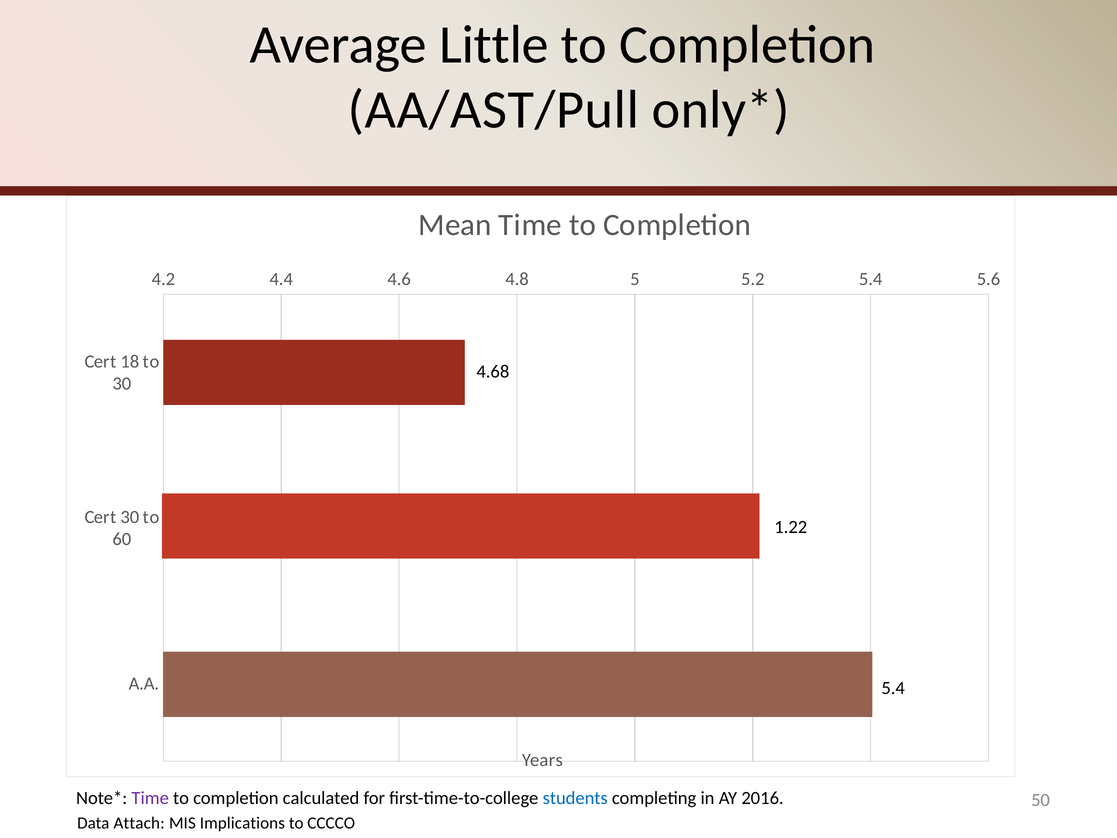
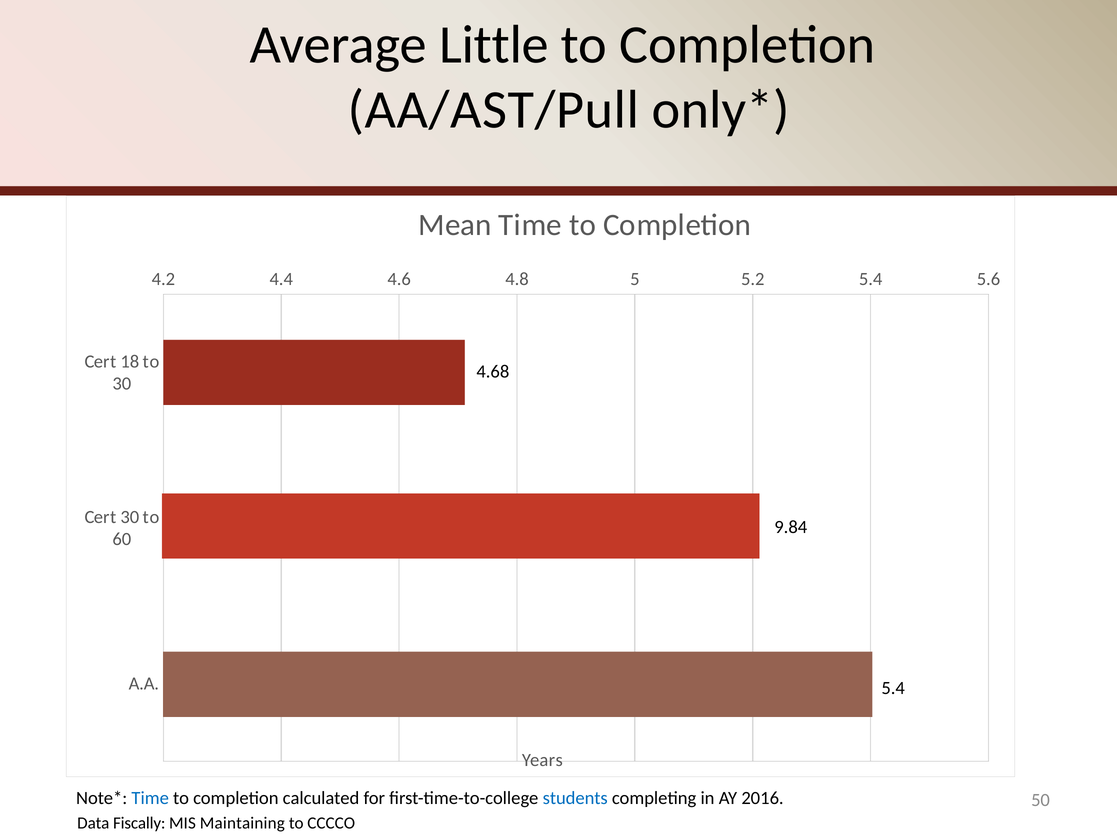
1.22: 1.22 -> 9.84 (791, 527)
Time colour: purple -> blue (150, 798)
Attach: Attach -> Fiscally (139, 823)
Implications: Implications -> Maintaining (242, 823)
